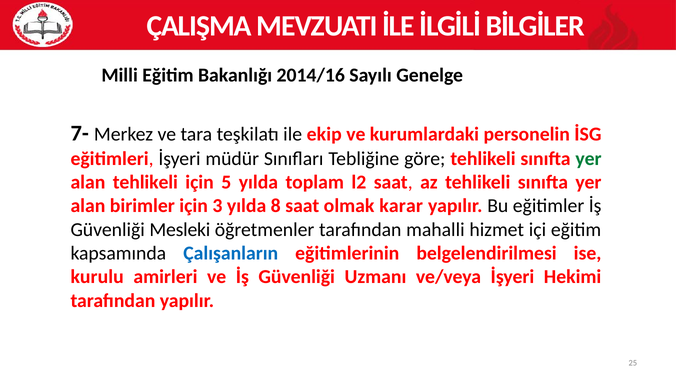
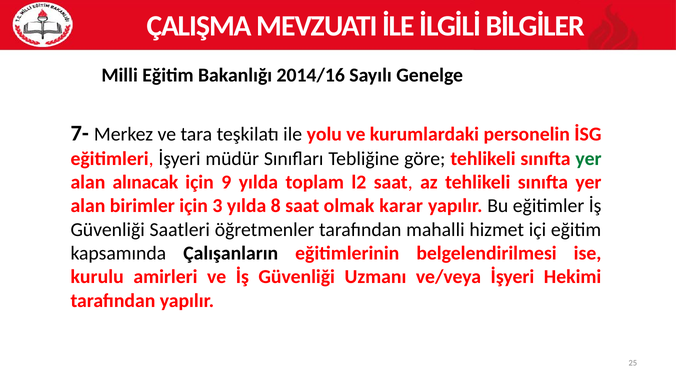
ekip: ekip -> yolu (324, 134)
alan tehlikeli: tehlikeli -> alınacak (145, 182)
5: 5 -> 9 (226, 182)
Mesleki: Mesleki -> Saatleri (180, 230)
Çalışanların colour: blue -> black (231, 253)
